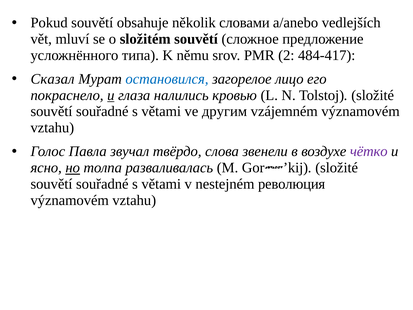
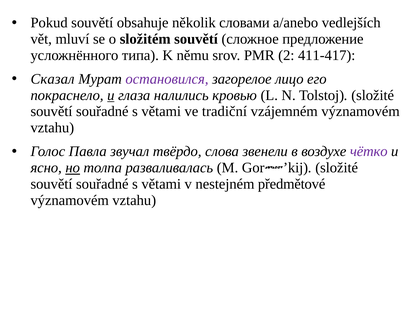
484-417: 484-417 -> 411-417 (327, 55)
остановился colour: blue -> purple (167, 79)
другим: другим -> tradiční (225, 111)
революция: революция -> předmětové (292, 184)
